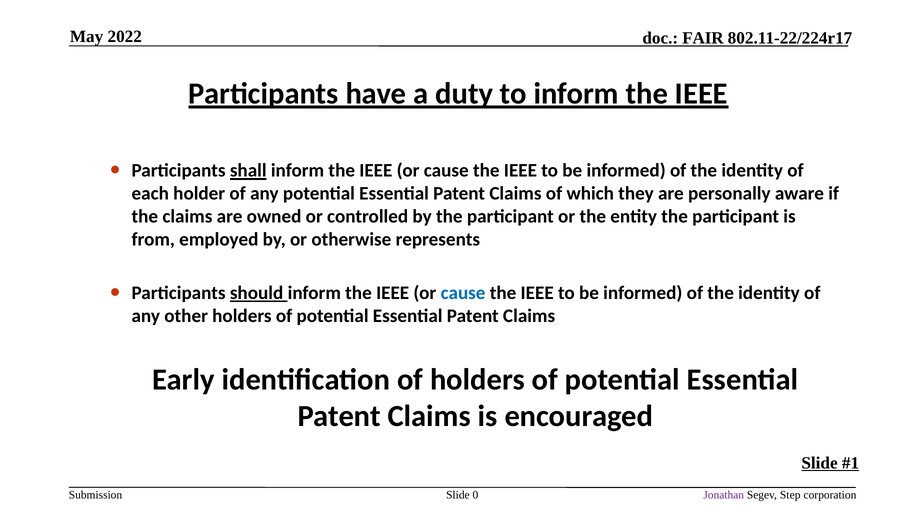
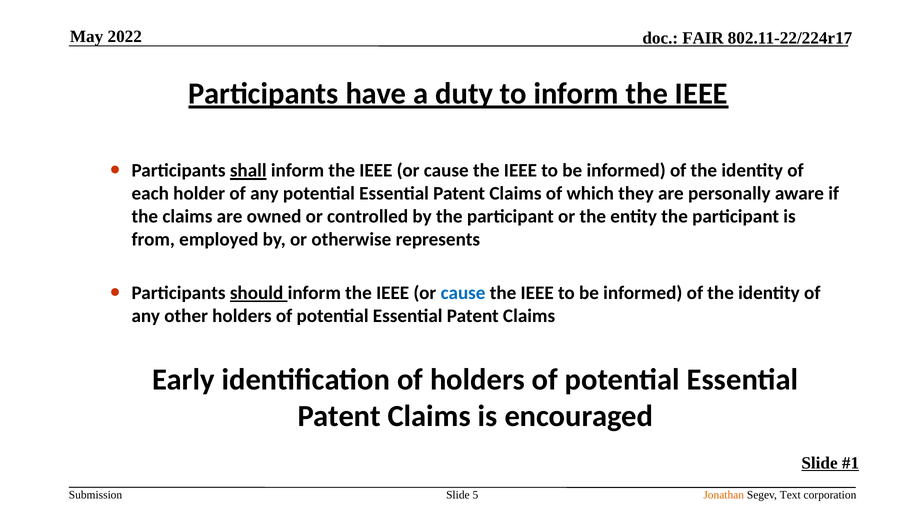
0: 0 -> 5 (475, 495)
Jonathan colour: purple -> orange (724, 495)
Step: Step -> Text (790, 495)
